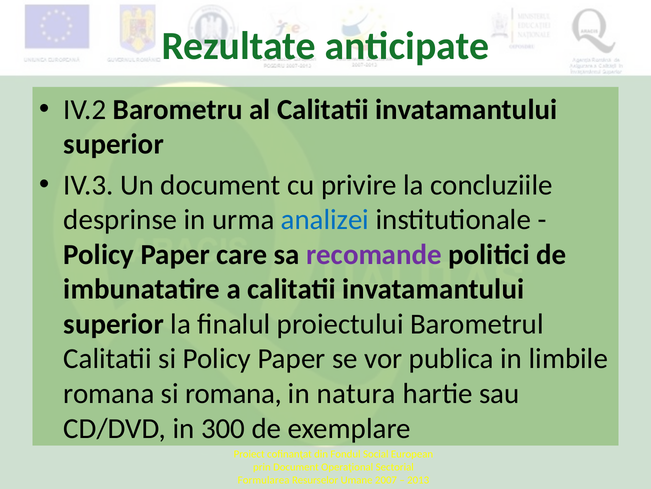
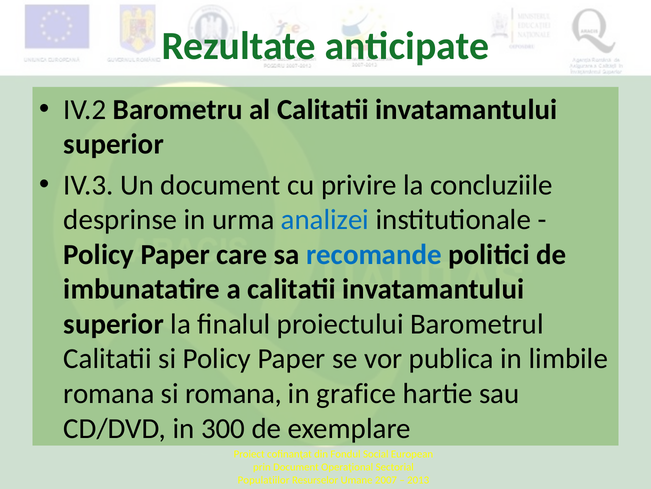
recomande colour: purple -> blue (374, 254)
natura: natura -> grafice (356, 393)
Formularea: Formularea -> Populatiilor (264, 479)
